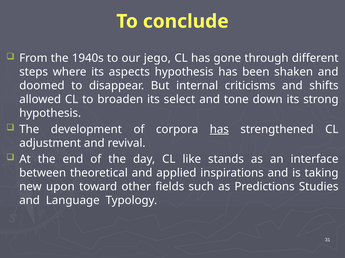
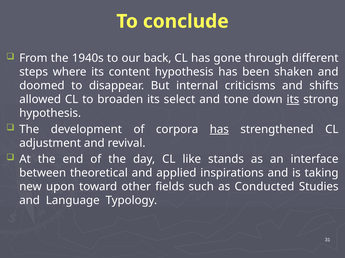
jego: jego -> back (157, 58)
aspects: aspects -> content (129, 72)
its underline: none -> present (293, 100)
Predictions: Predictions -> Conducted (264, 187)
